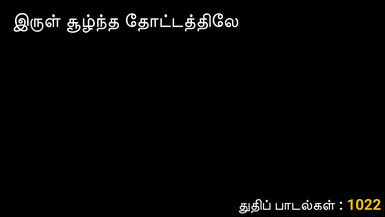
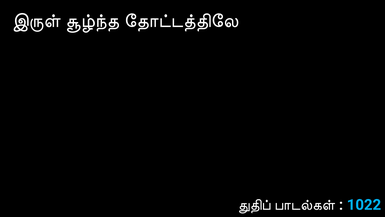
1022 colour: yellow -> light blue (364, 204)
